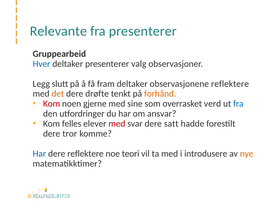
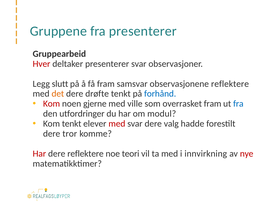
Relevante: Relevante -> Gruppene (58, 31)
Hver colour: blue -> red (42, 64)
presenterer valg: valg -> svar (139, 64)
fram deltaker: deltaker -> samsvar (132, 84)
forhånd colour: orange -> blue (160, 94)
sine: sine -> ville (135, 104)
overrasket verd: verd -> fram (213, 104)
ansvar: ansvar -> modul (162, 114)
Kom felles: felles -> tenkt (72, 124)
satt: satt -> valg (171, 124)
Har colour: blue -> red (39, 153)
introdusere: introdusere -> innvirkning (206, 153)
nye colour: orange -> red (247, 153)
